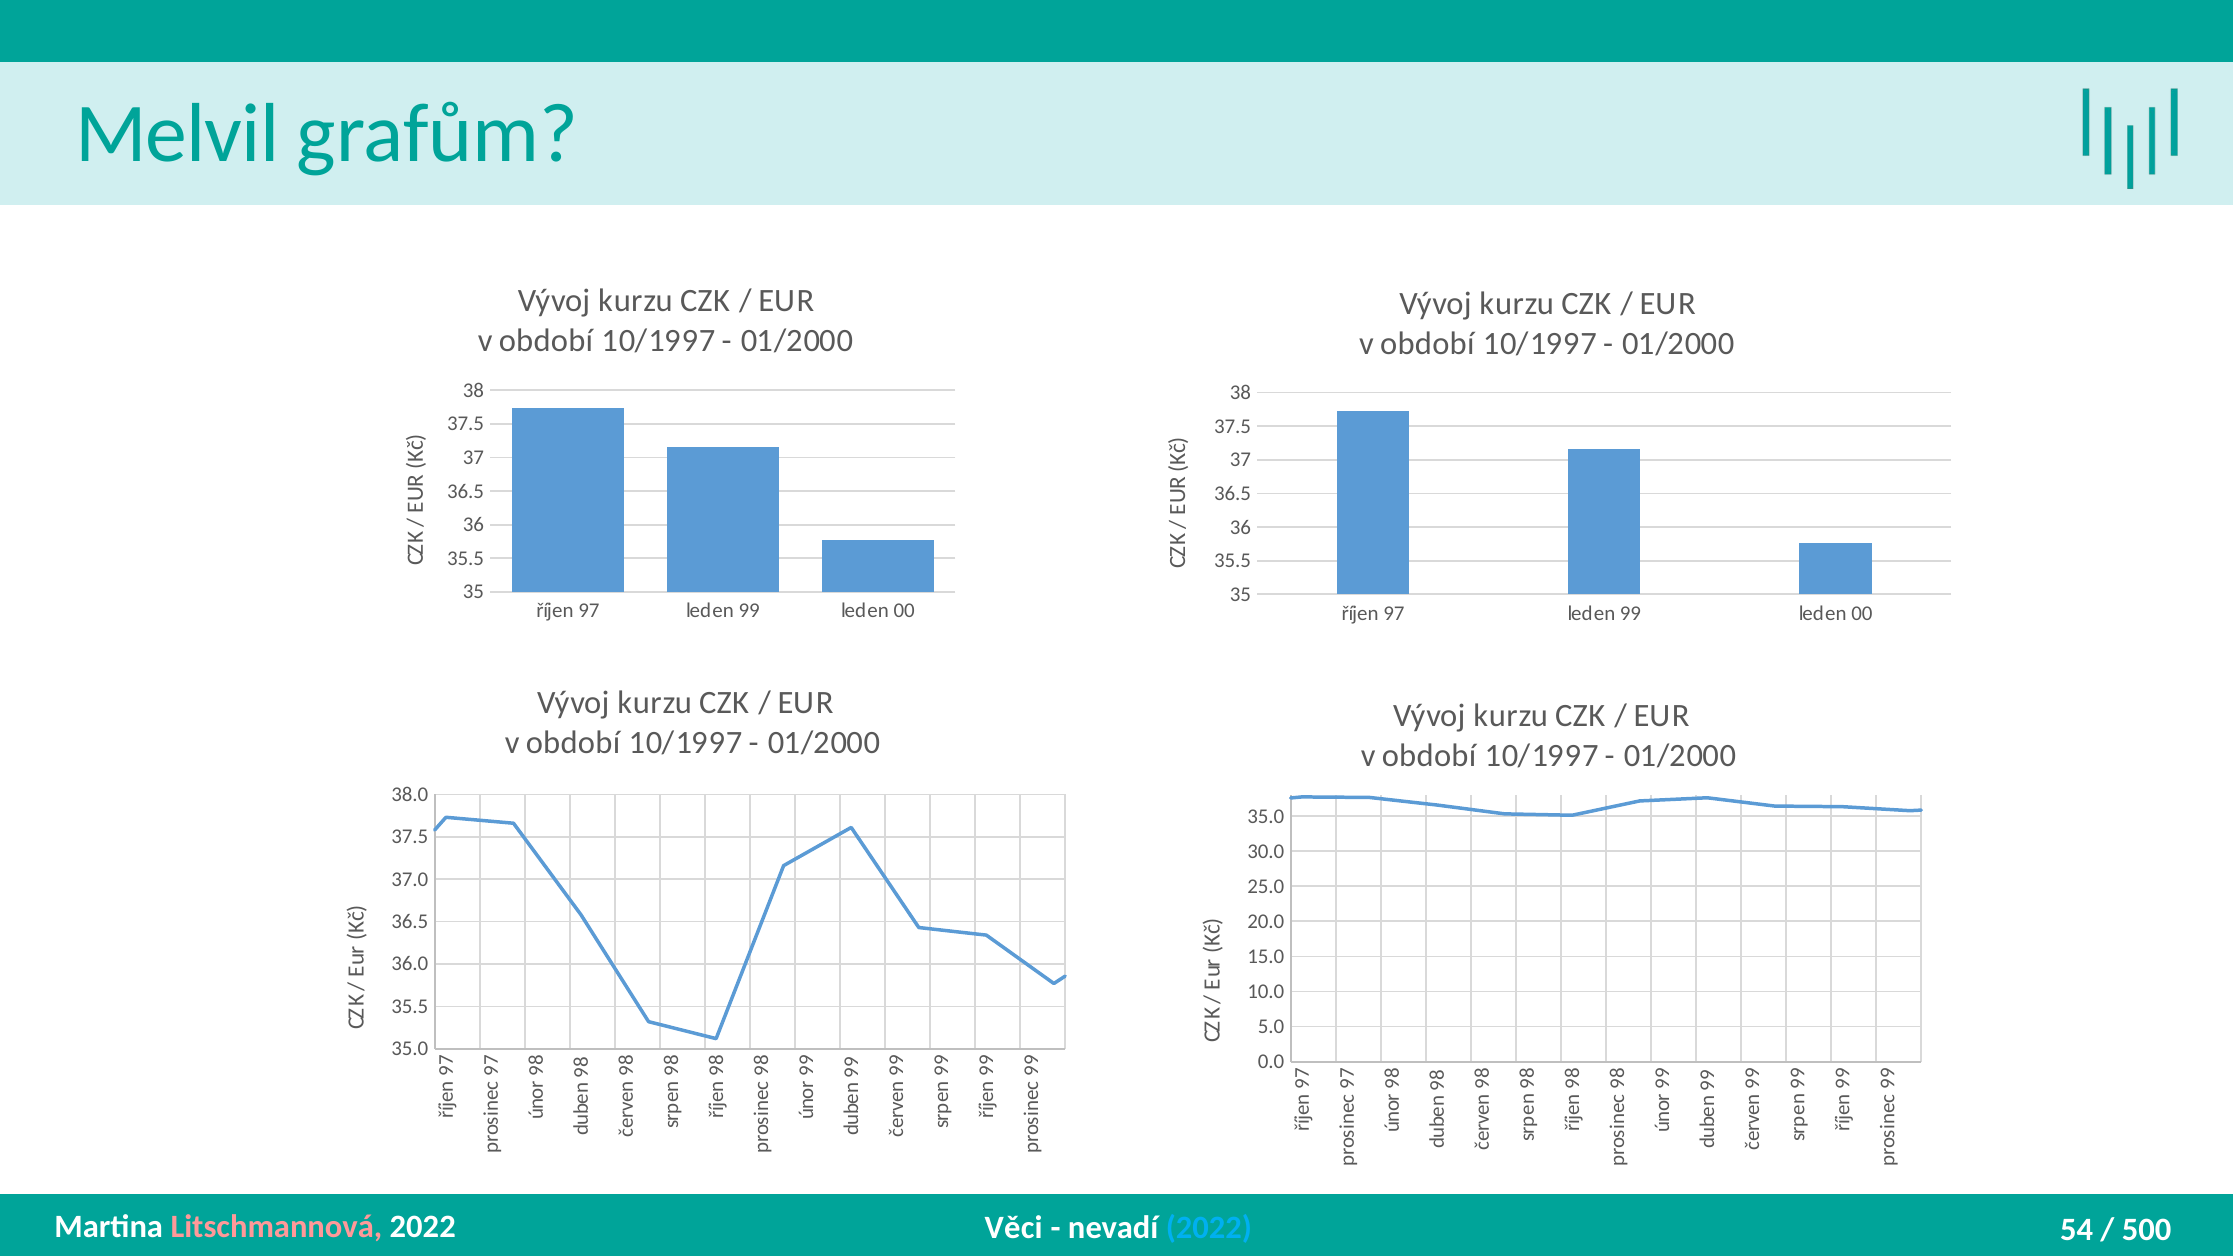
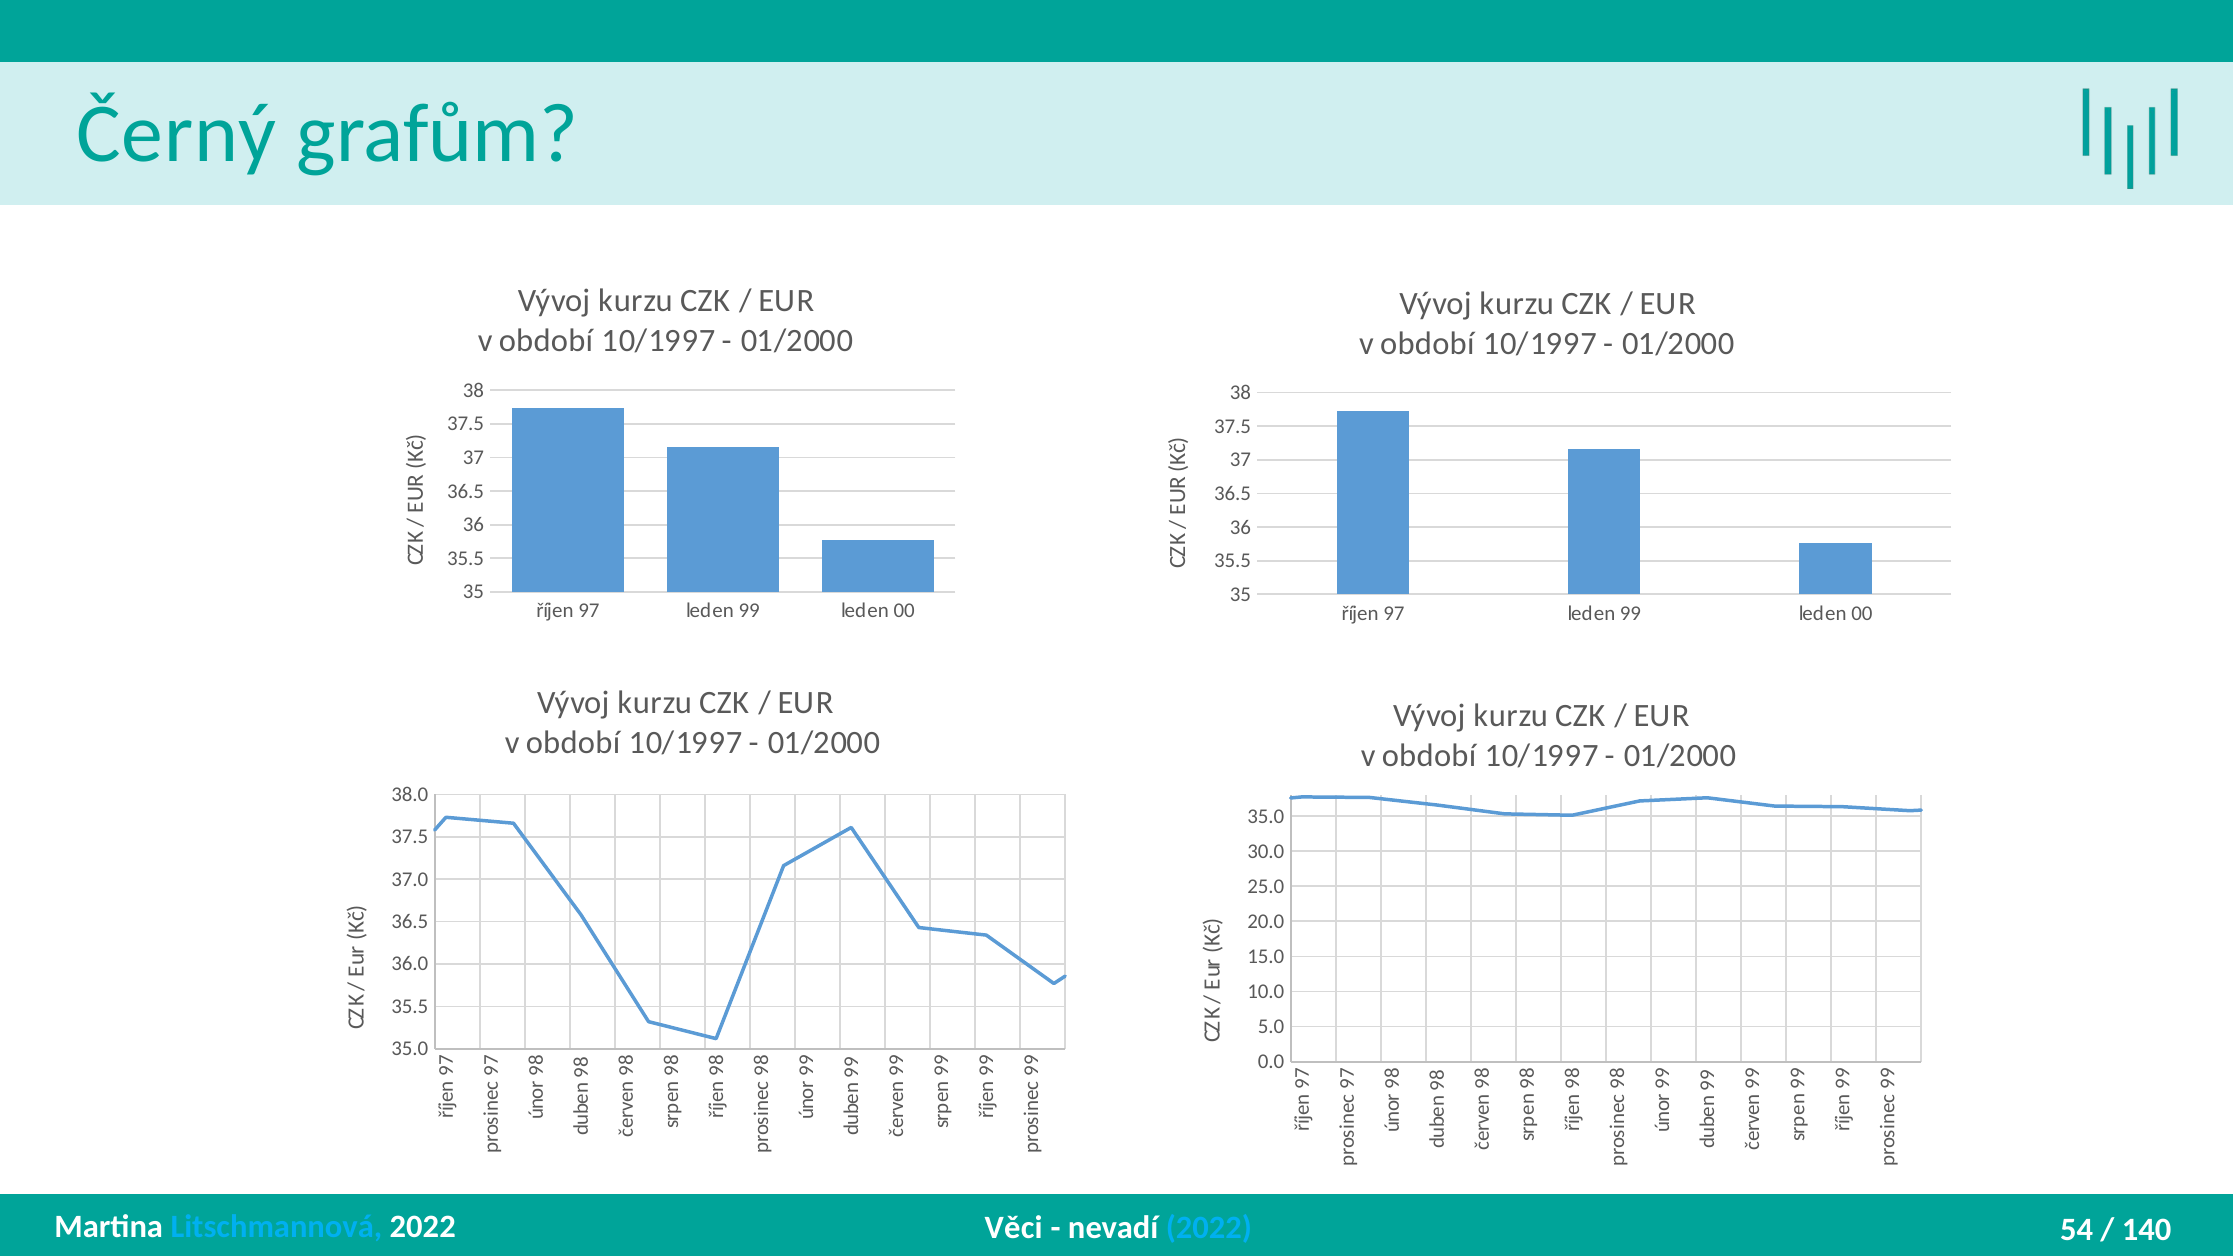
Melvil: Melvil -> Černý (176, 133)
Litschmannová colour: pink -> light blue (276, 1227)
500: 500 -> 140 (2147, 1230)
